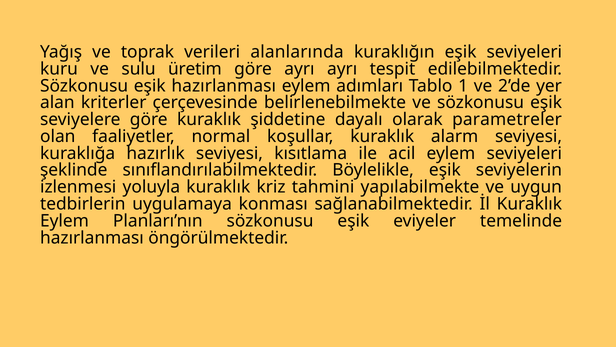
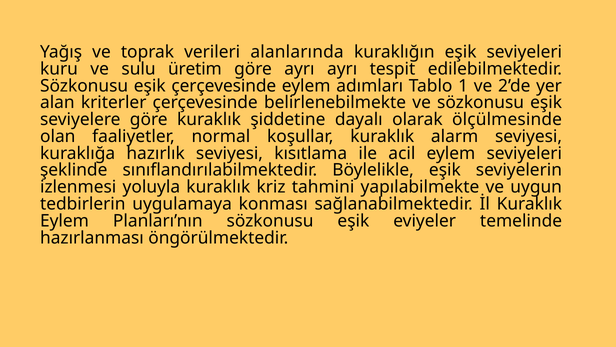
eşik hazırlanması: hazırlanması -> çerçevesinde (224, 86)
parametreler: parametreler -> ölçülmesinde (507, 119)
